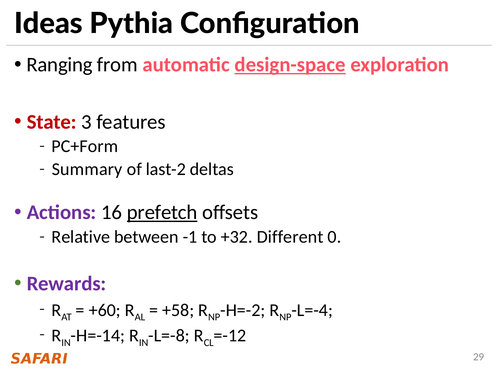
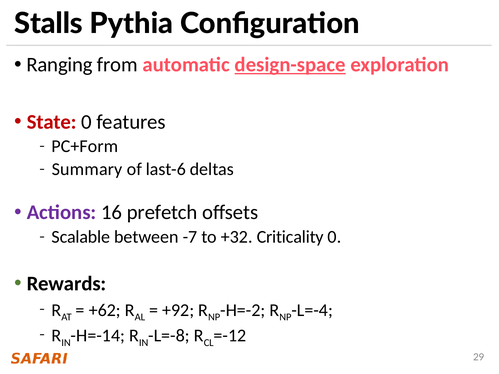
Ideas: Ideas -> Stalls (49, 24)
State 3: 3 -> 0 (87, 122)
last-2: last-2 -> last-6 (166, 169)
prefetch underline: present -> none (162, 213)
Relative: Relative -> Scalable (81, 237)
-1: -1 -> -7 (190, 237)
Different: Different -> Criticality (290, 237)
Rewards colour: purple -> black (66, 284)
+60: +60 -> +62 (105, 310)
+58: +58 -> +92 (178, 310)
